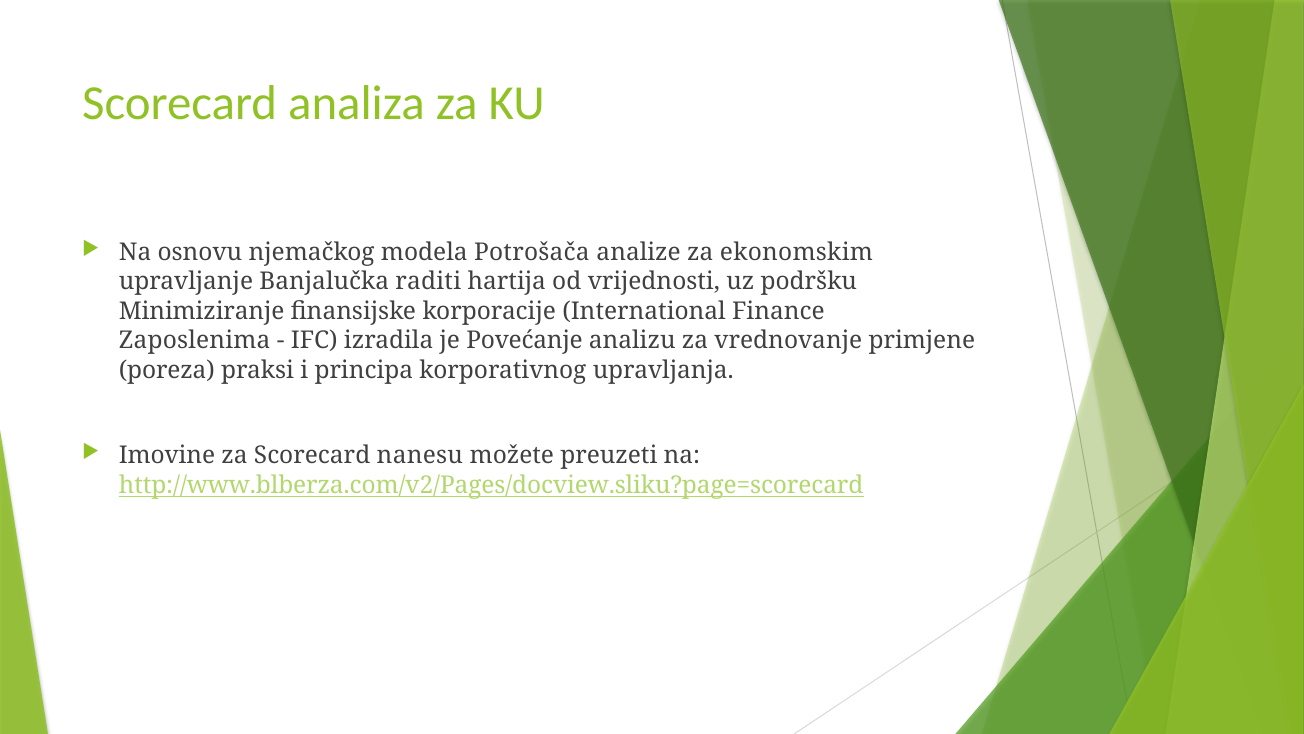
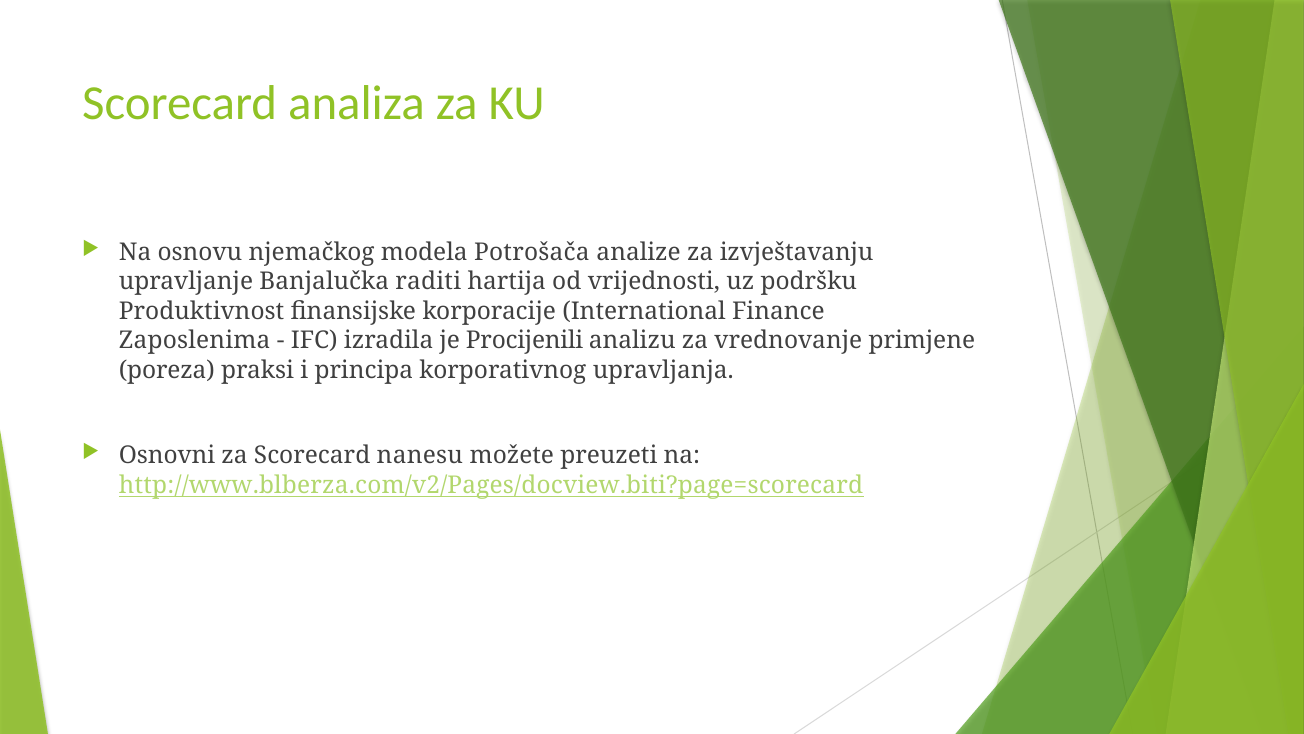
ekonomskim: ekonomskim -> izvještavanju (797, 252)
Minimiziranje: Minimiziranje -> Produktivnost (202, 311)
Povećanje: Povećanje -> Procijenili (525, 340)
Imovine: Imovine -> Osnovni (167, 456)
http://www.blberza.com/v2/Pages/docview.sliku?page=scorecard: http://www.blberza.com/v2/Pages/docview.sliku?page=scorecard -> http://www.blberza.com/v2/Pages/docview.biti?page=scorecard (491, 485)
